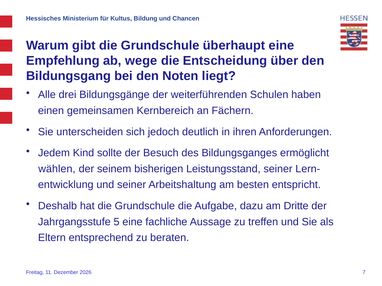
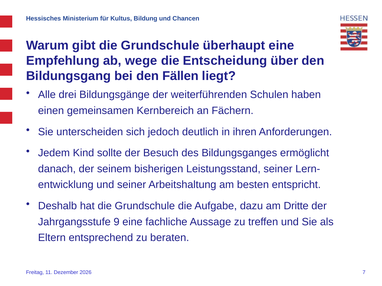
Noten: Noten -> Fällen (181, 76)
wählen: wählen -> danach (57, 169)
5: 5 -> 9 (117, 222)
